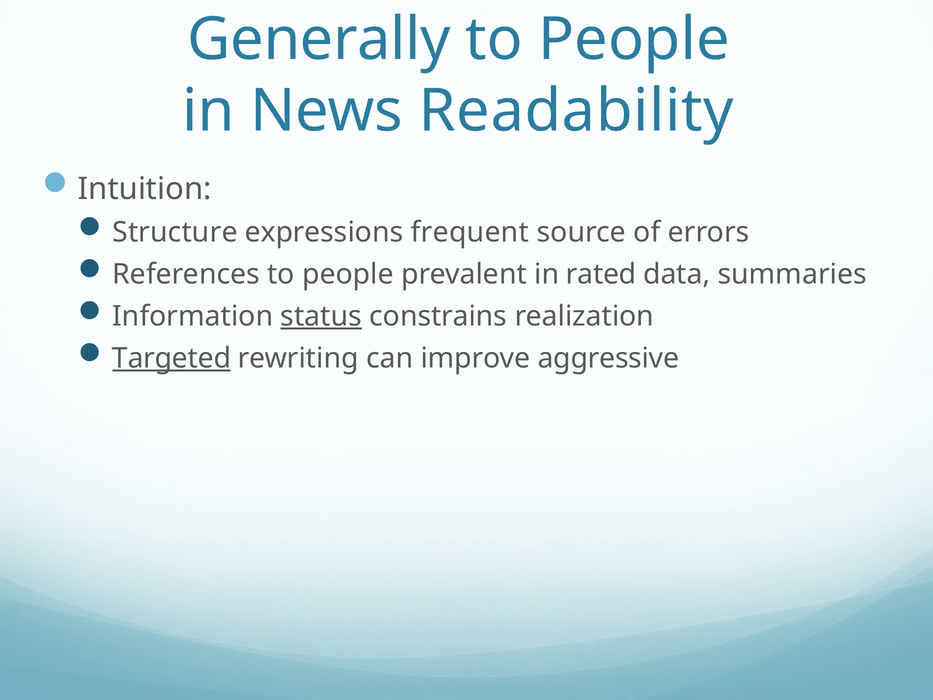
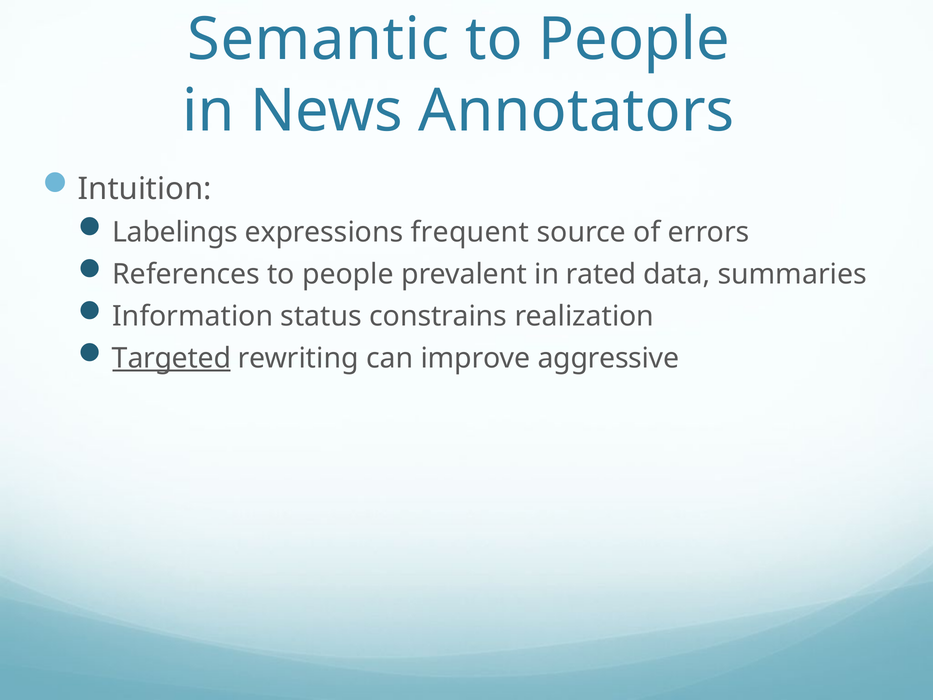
Generally: Generally -> Semantic (318, 40)
Readability: Readability -> Annotators (576, 111)
Structure: Structure -> Labelings (175, 232)
status underline: present -> none (321, 316)
